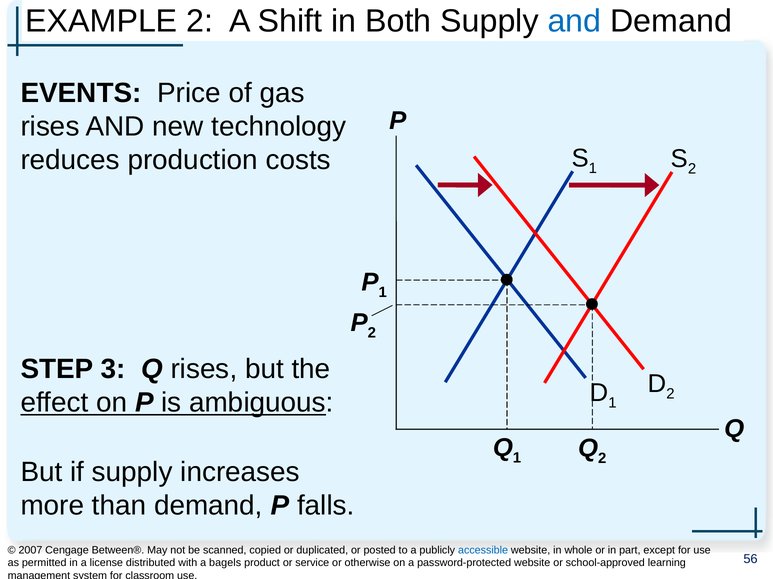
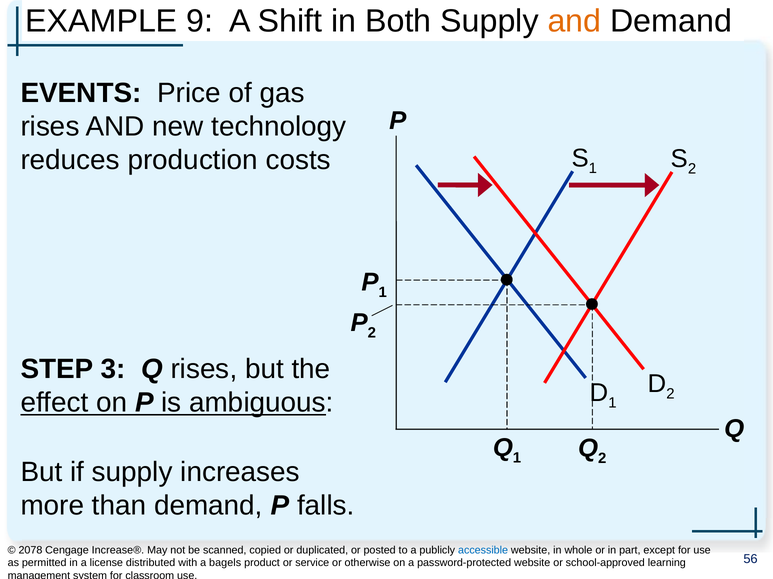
EXAMPLE 2: 2 -> 9 (200, 21)
and colour: blue -> orange (574, 21)
2007: 2007 -> 2078 (30, 551)
Between®: Between® -> Increase® (118, 551)
